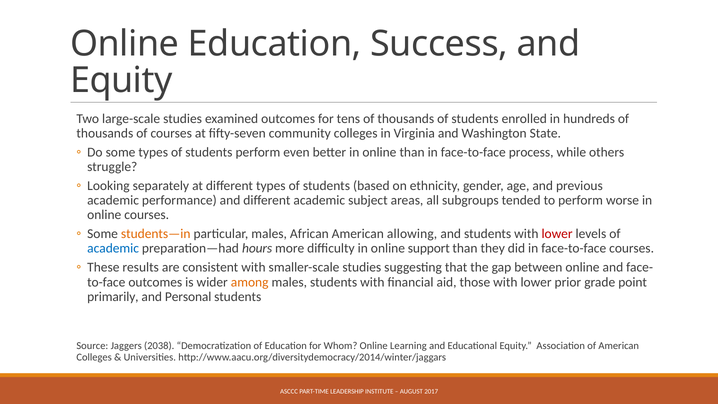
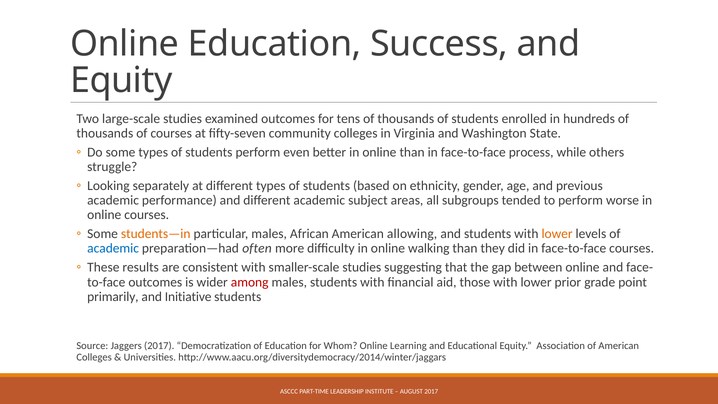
lower colour: red -> orange (557, 234)
hours: hours -> often (257, 248)
support: support -> walking (429, 248)
among colour: orange -> red (250, 282)
Personal: Personal -> Initiative (188, 297)
Jaggers 2038: 2038 -> 2017 (159, 346)
